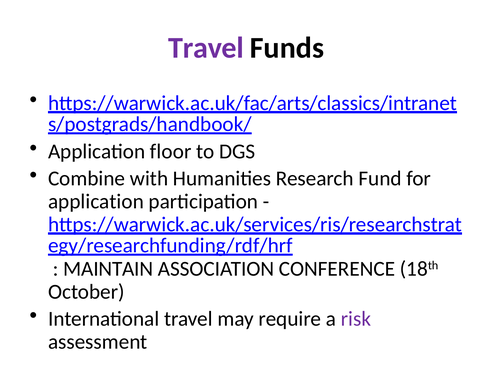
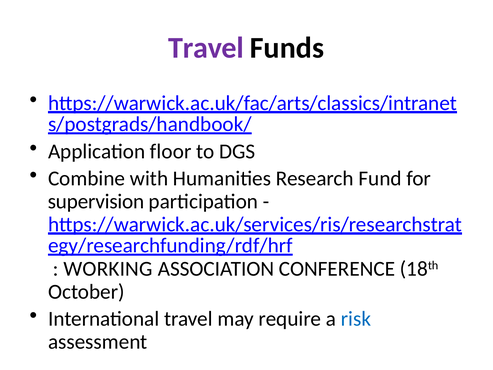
application: application -> supervision (96, 201)
MAINTAIN: MAINTAIN -> WORKING (108, 269)
risk colour: purple -> blue (356, 319)
